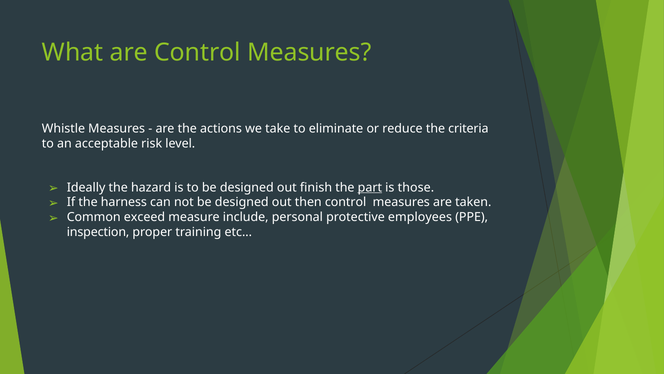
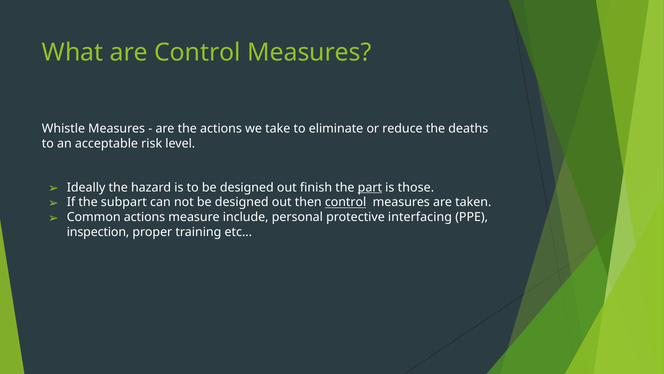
criteria: criteria -> deaths (468, 129)
harness: harness -> subpart (124, 202)
control underline: none -> present (346, 202)
Common exceed: exceed -> actions (145, 217)
employees: employees -> interfacing (420, 217)
